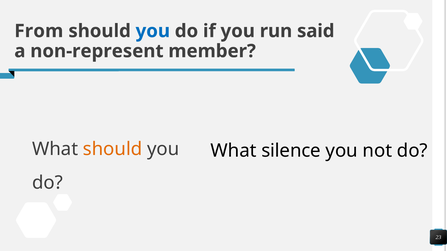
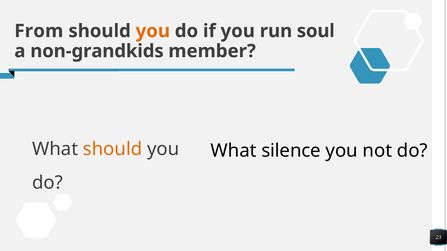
you colour: blue -> orange (153, 31)
said: said -> soul (316, 31)
non-represent: non-represent -> non-grandkids (97, 51)
